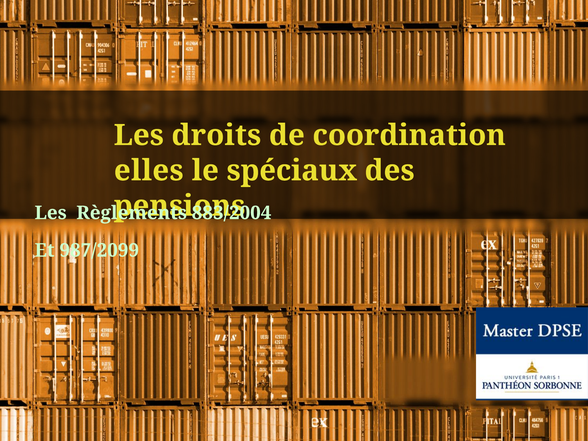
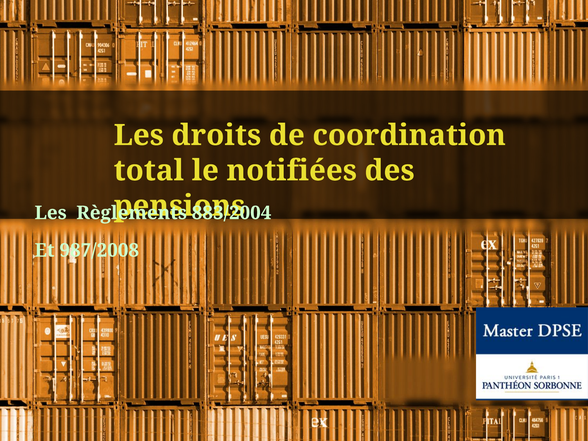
elles: elles -> total (149, 171)
spéciaux: spéciaux -> notifiées (292, 171)
987/2099: 987/2099 -> 987/2008 (99, 250)
